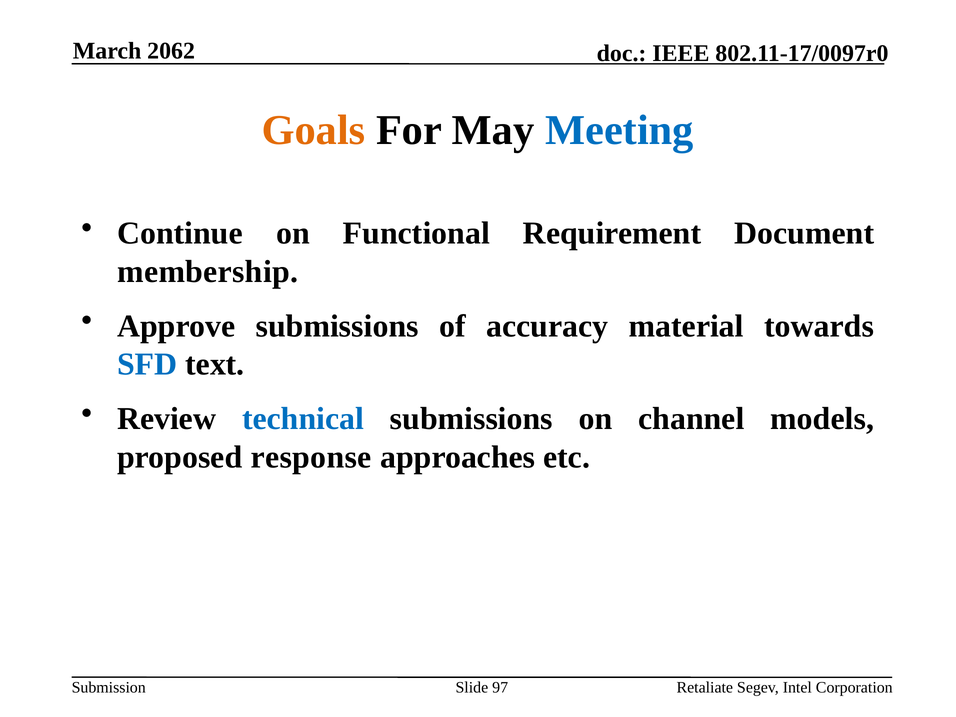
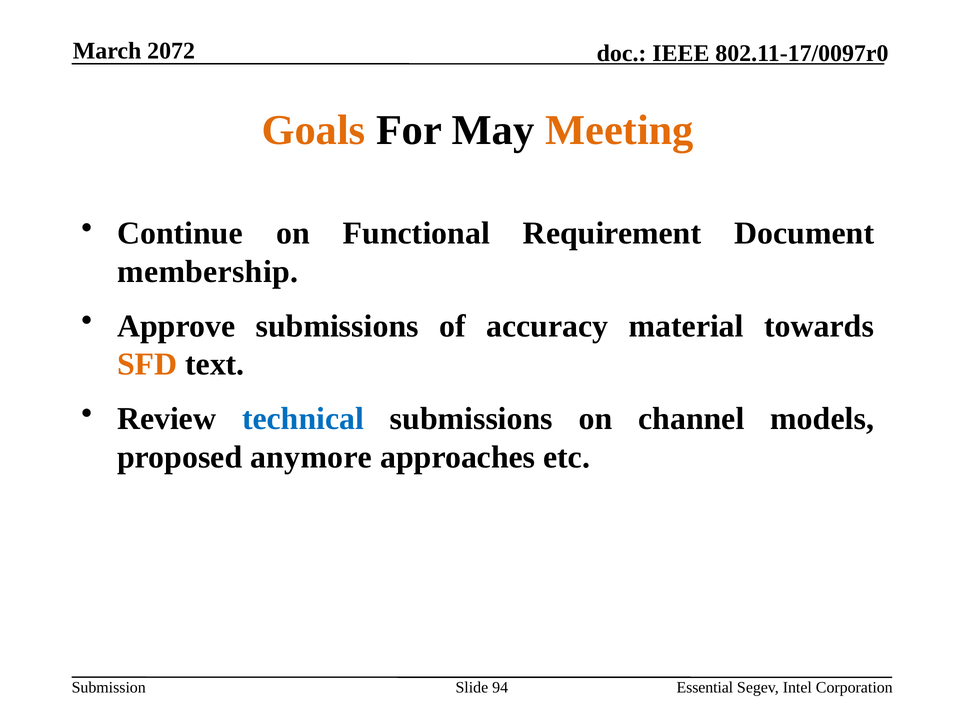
2062: 2062 -> 2072 (171, 51)
Meeting colour: blue -> orange (619, 130)
SFD colour: blue -> orange (147, 364)
response: response -> anymore (311, 457)
97: 97 -> 94 (500, 688)
Retaliate: Retaliate -> Essential (705, 688)
